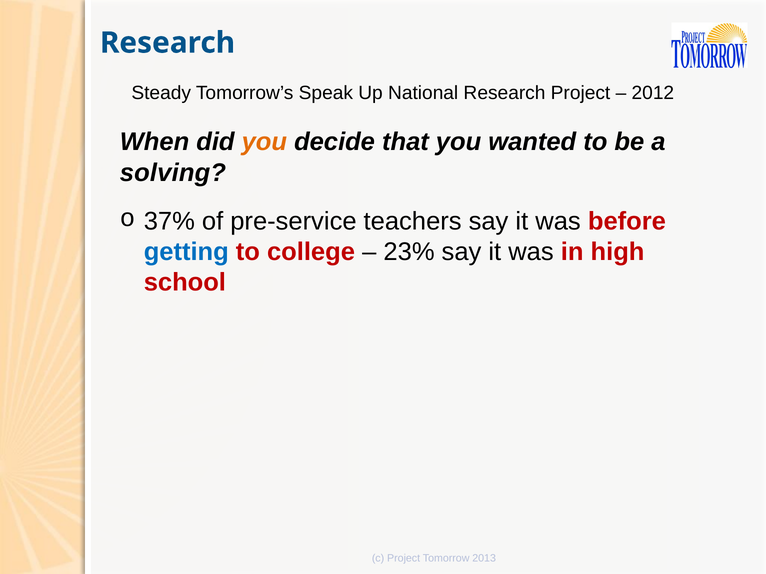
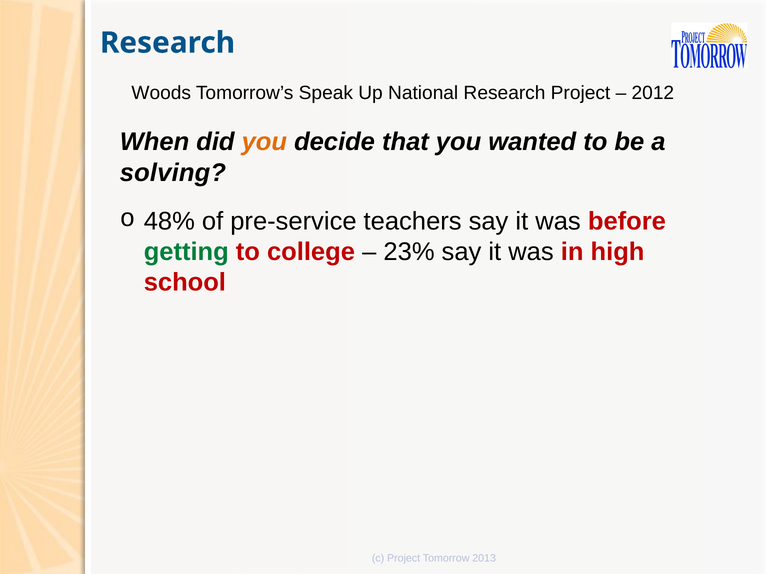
Steady: Steady -> Woods (161, 93)
37%: 37% -> 48% (169, 221)
getting colour: blue -> green (186, 252)
